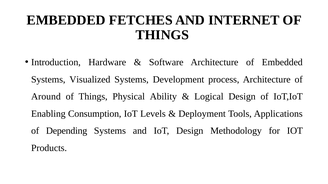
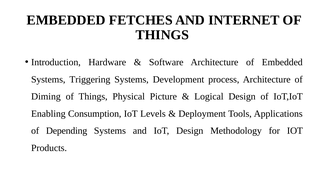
Visualized: Visualized -> Triggering (90, 80)
Around: Around -> Diming (46, 97)
Ability: Ability -> Picture (163, 97)
